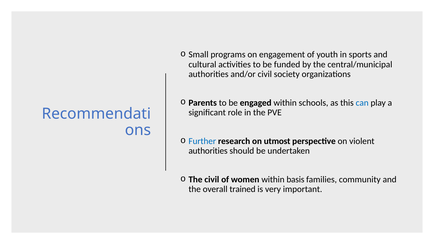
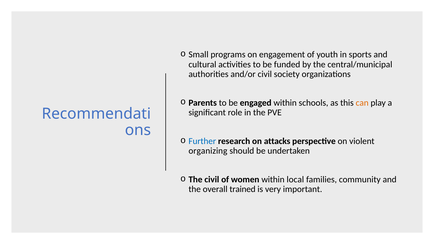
can colour: blue -> orange (362, 103)
utmost: utmost -> attacks (277, 141)
authorities: authorities -> organizing (208, 151)
basis: basis -> local (295, 180)
